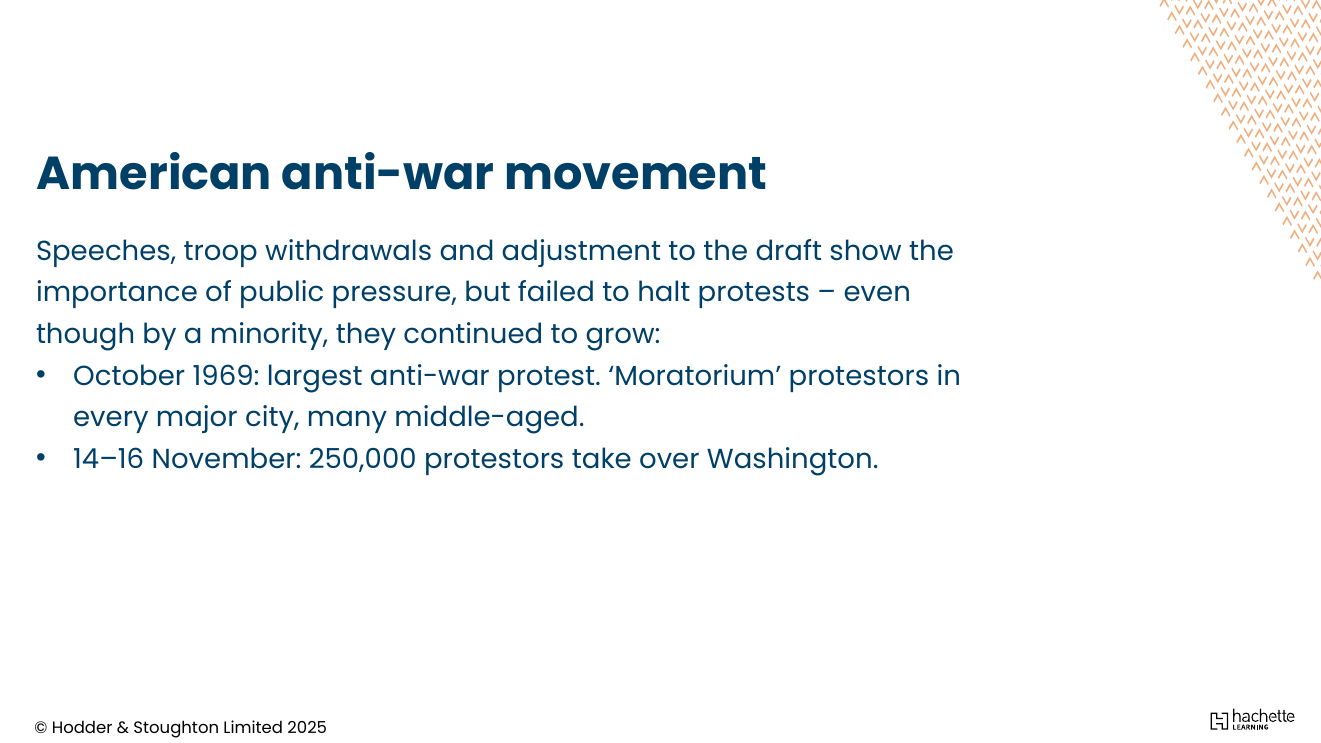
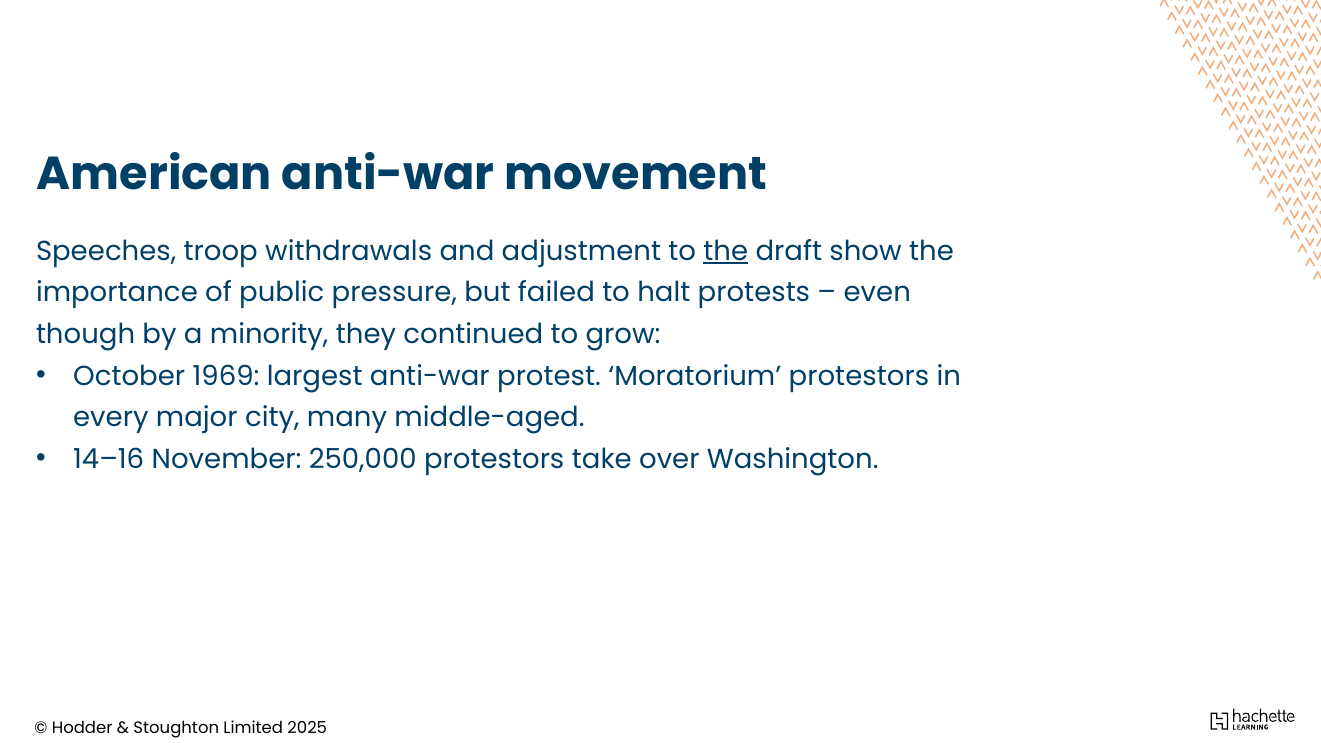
the underline: none -> present (726, 251)
